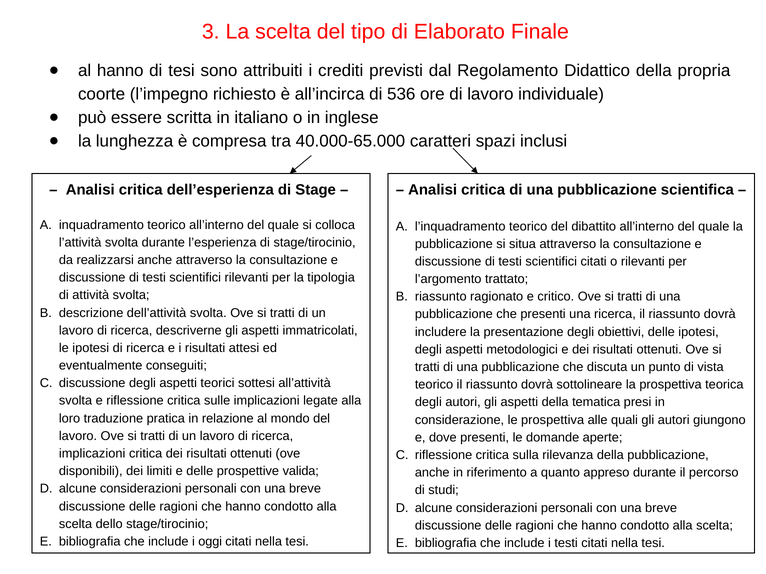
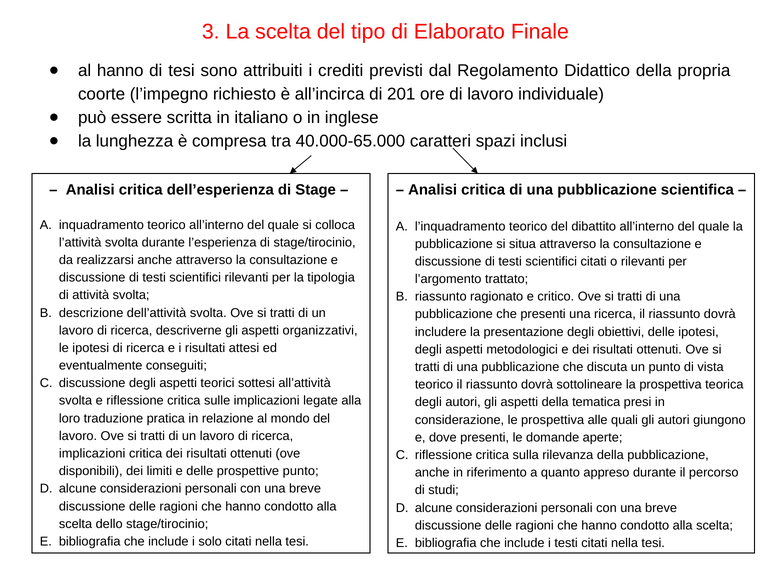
536: 536 -> 201 (401, 94)
immatricolati: immatricolati -> organizzativi (320, 331)
prospettive valida: valida -> punto (301, 472)
oggi: oggi -> solo (210, 542)
